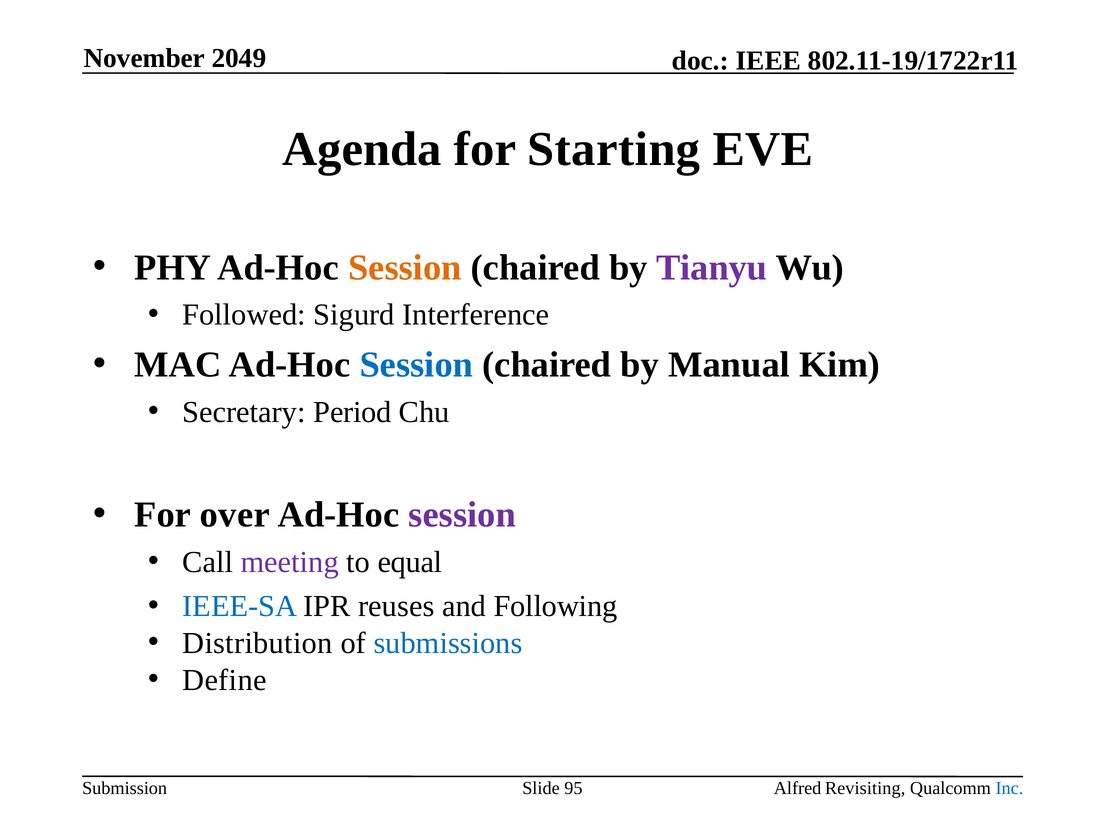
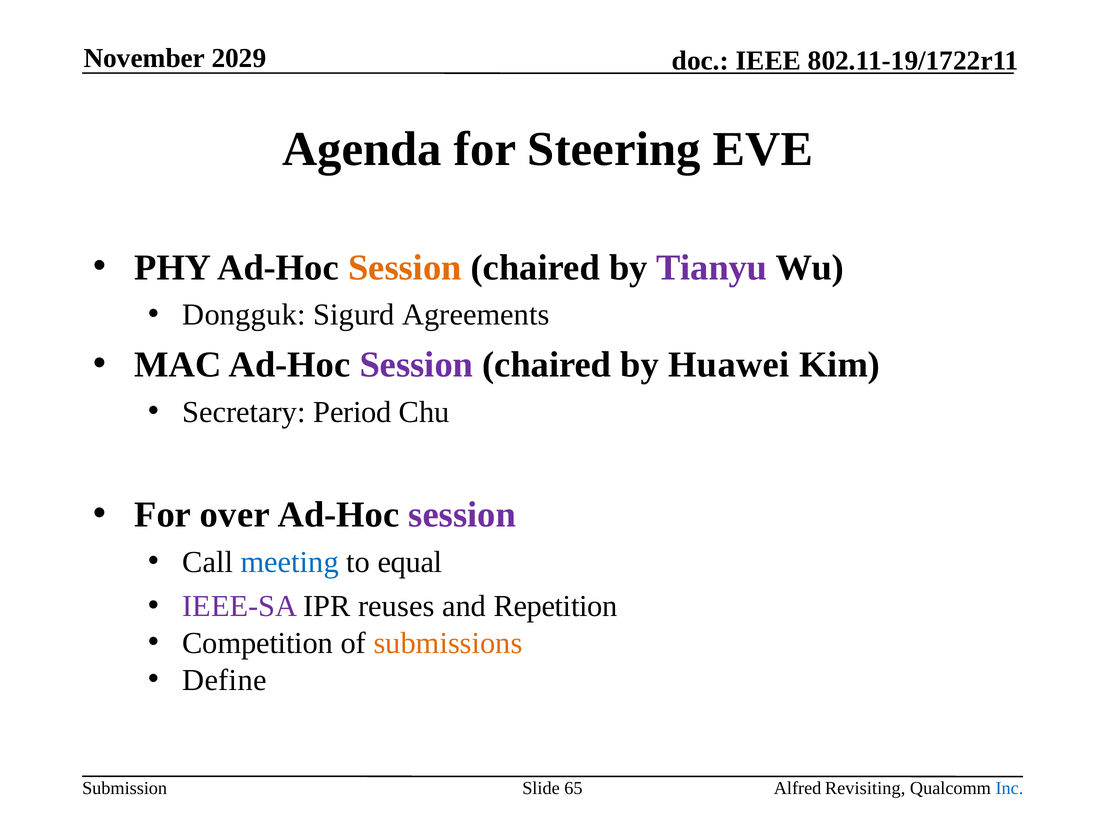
2049: 2049 -> 2029 (239, 58)
Starting: Starting -> Steering (614, 149)
Followed: Followed -> Dongguk (244, 315)
Interference: Interference -> Agreements (476, 315)
Session colour: blue -> purple (416, 365)
Manual: Manual -> Huawei (729, 365)
meeting colour: purple -> blue (290, 562)
IEEE-SA colour: blue -> purple (240, 606)
Following: Following -> Repetition (556, 606)
Distribution: Distribution -> Competition (258, 643)
submissions colour: blue -> orange (448, 643)
95: 95 -> 65 (573, 788)
